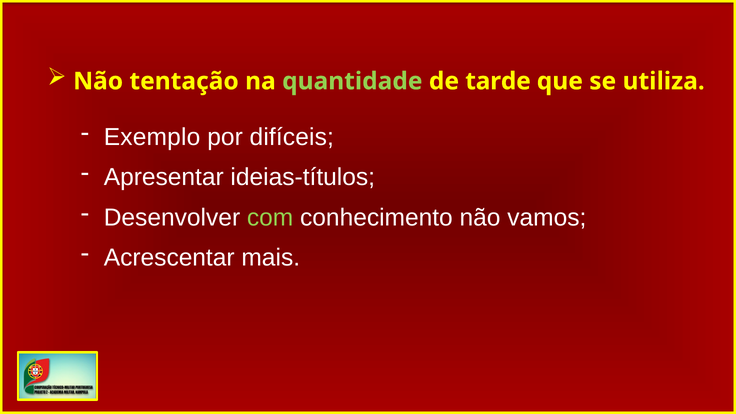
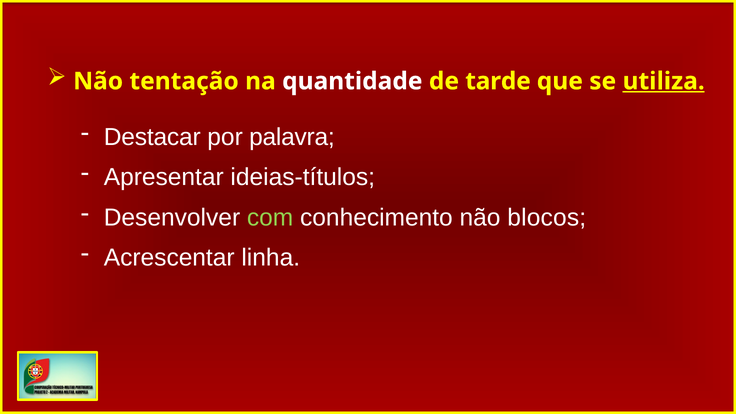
quantidade colour: light green -> white (352, 81)
utiliza underline: none -> present (664, 81)
Exemplo: Exemplo -> Destacar (152, 137)
difíceis: difíceis -> palavra (292, 137)
vamos: vamos -> blocos (547, 218)
mais: mais -> linha (271, 258)
